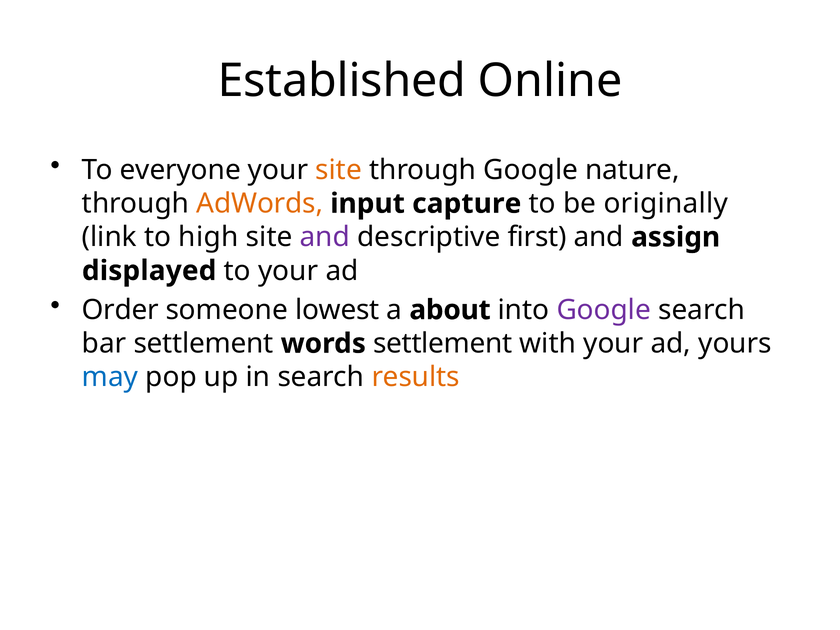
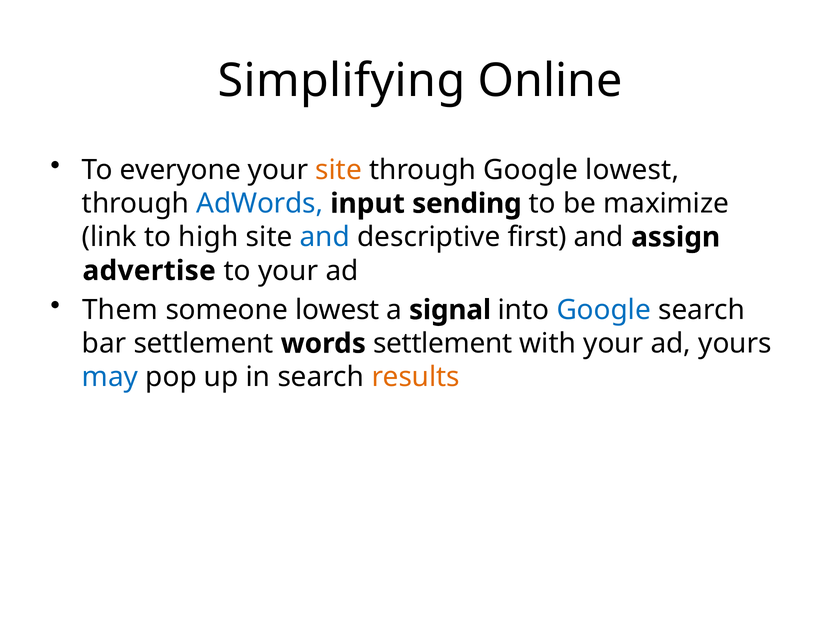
Established: Established -> Simplifying (341, 81)
Google nature: nature -> lowest (632, 170)
AdWords colour: orange -> blue (260, 204)
capture: capture -> sending (467, 204)
originally: originally -> maximize (666, 204)
and colour: purple -> blue (325, 237)
displayed: displayed -> advertise (149, 271)
Order: Order -> Them (120, 310)
about: about -> signal (450, 310)
Google colour: purple -> blue (604, 310)
